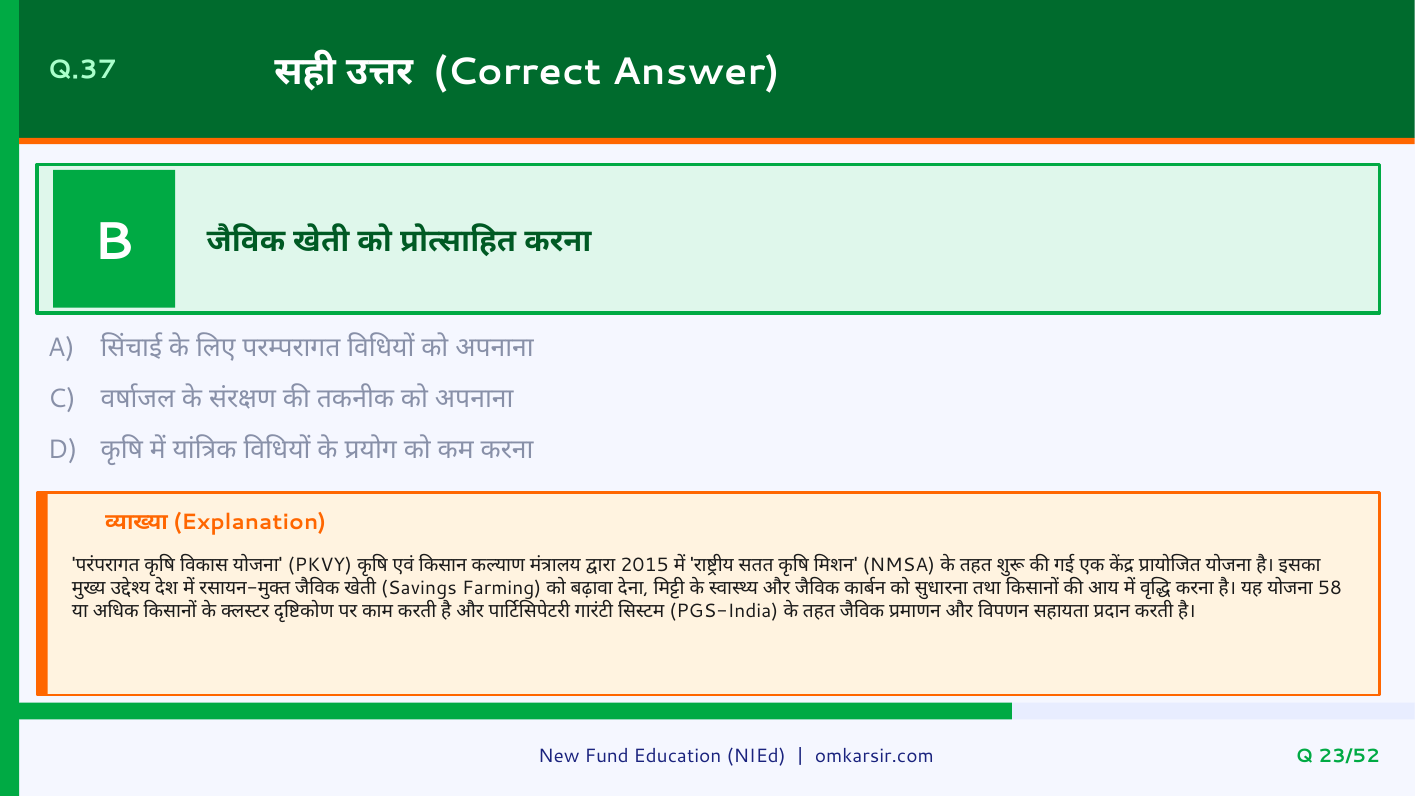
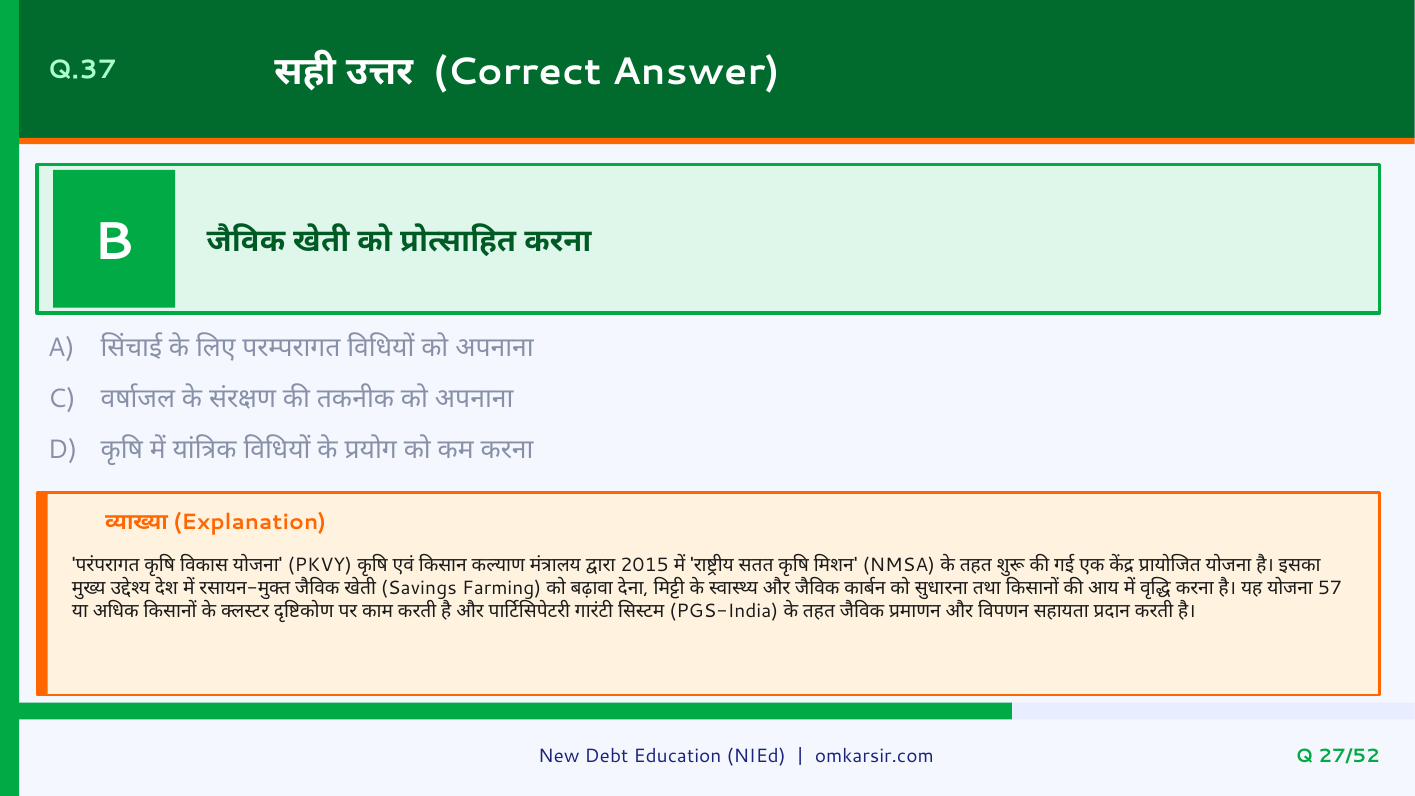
58: 58 -> 57 (1330, 588)
Fund: Fund -> Debt (607, 756)
23/52: 23/52 -> 27/52 (1349, 756)
